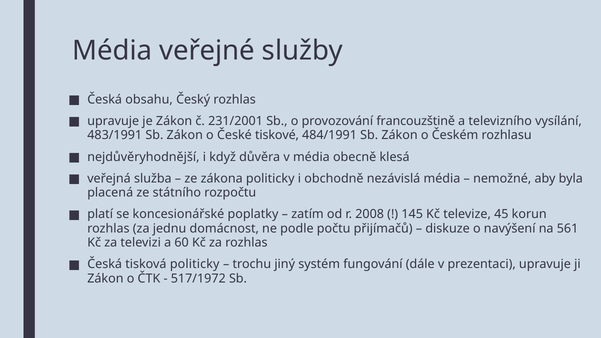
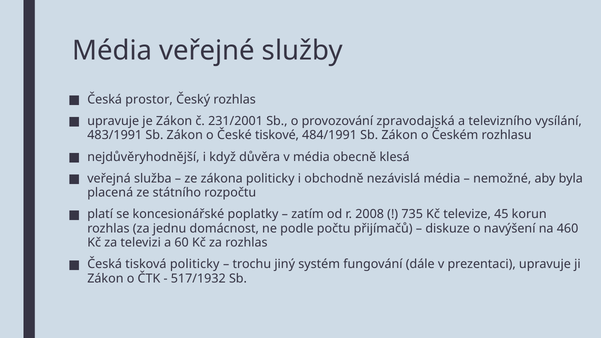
obsahu: obsahu -> prostor (149, 99)
francouzštině: francouzštině -> zpravodajská (416, 121)
145: 145 -> 735 (412, 214)
561: 561 -> 460 (568, 229)
517/1972: 517/1972 -> 517/1932 (198, 278)
